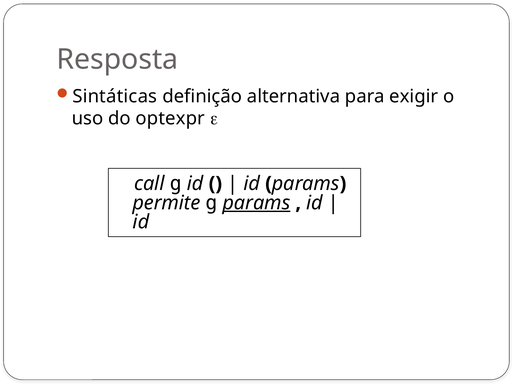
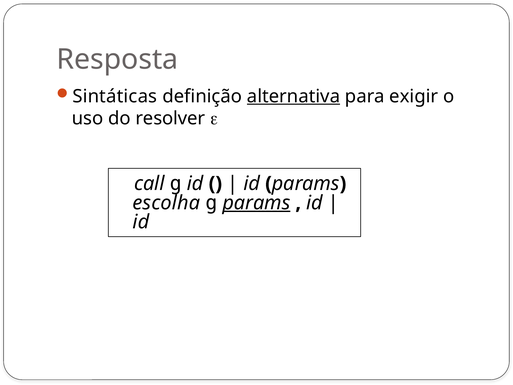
alternativa underline: none -> present (294, 96)
optexpr: optexpr -> resolver (170, 118)
permite: permite -> escolha (166, 203)
